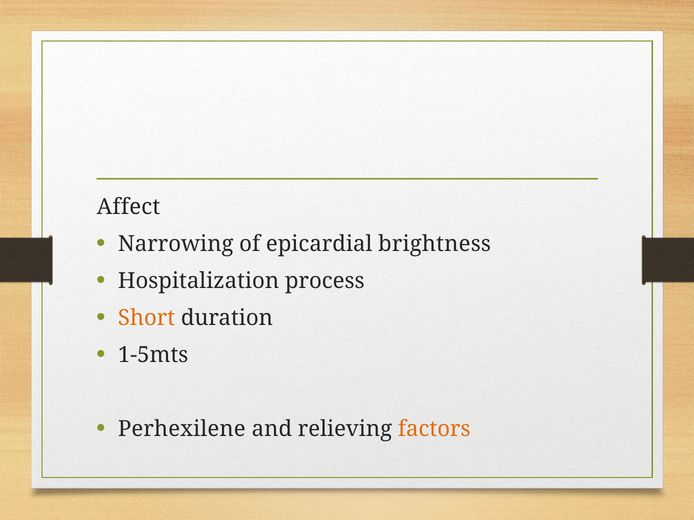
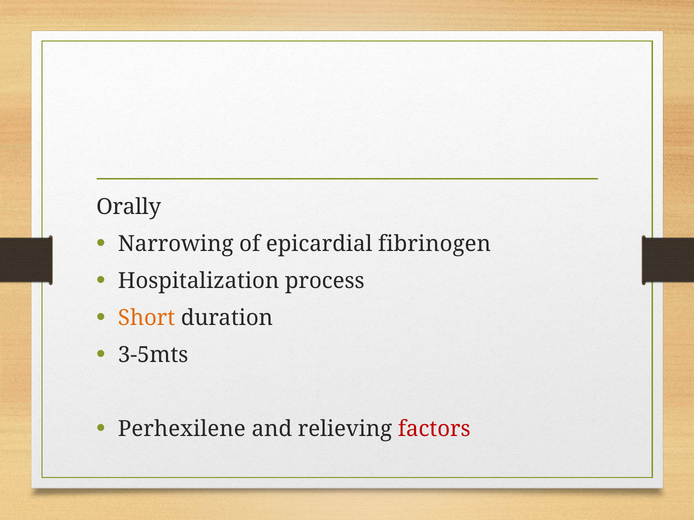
Affect: Affect -> Orally (129, 207)
brightness: brightness -> fibrinogen (435, 244)
1-5mts: 1-5mts -> 3-5mts (153, 355)
factors colour: orange -> red (434, 429)
